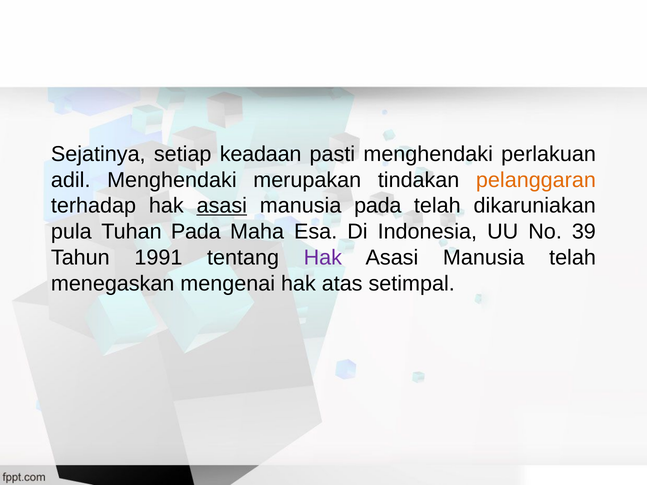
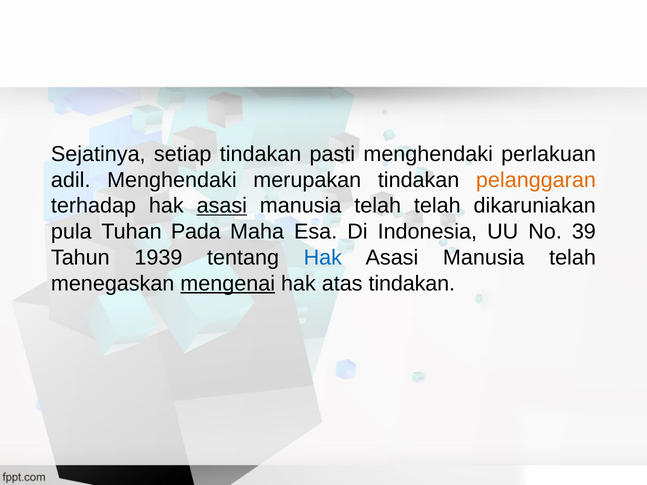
setiap keadaan: keadaan -> tindakan (261, 154)
pada: pada -> telah (378, 206)
1991: 1991 -> 1939 (158, 258)
Hak colour: purple -> blue (323, 258)
mengenai underline: none -> present (228, 284)
atas setimpal: setimpal -> tindakan (412, 284)
